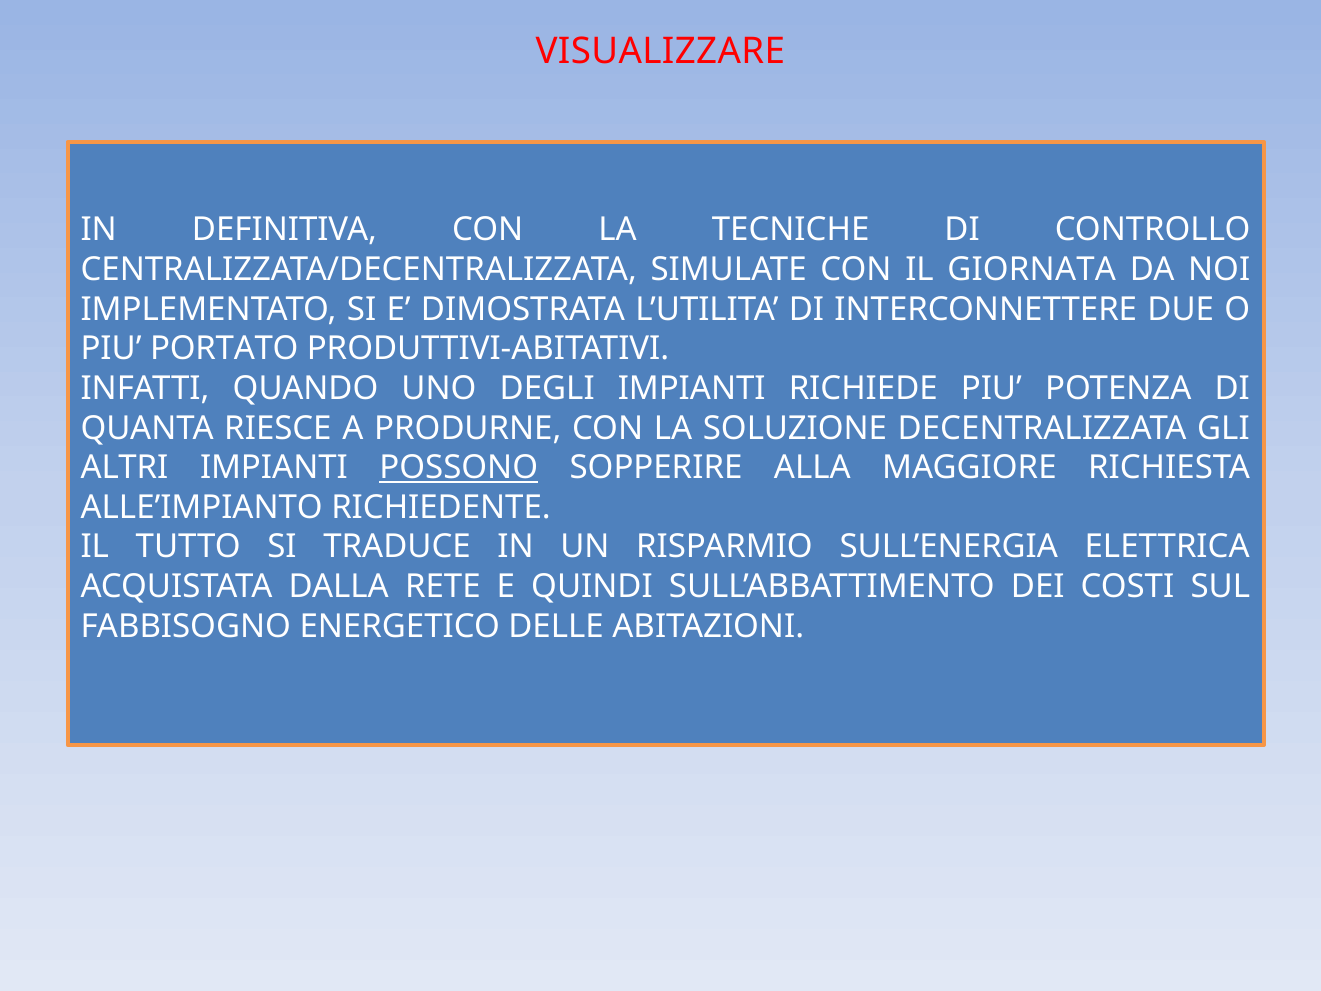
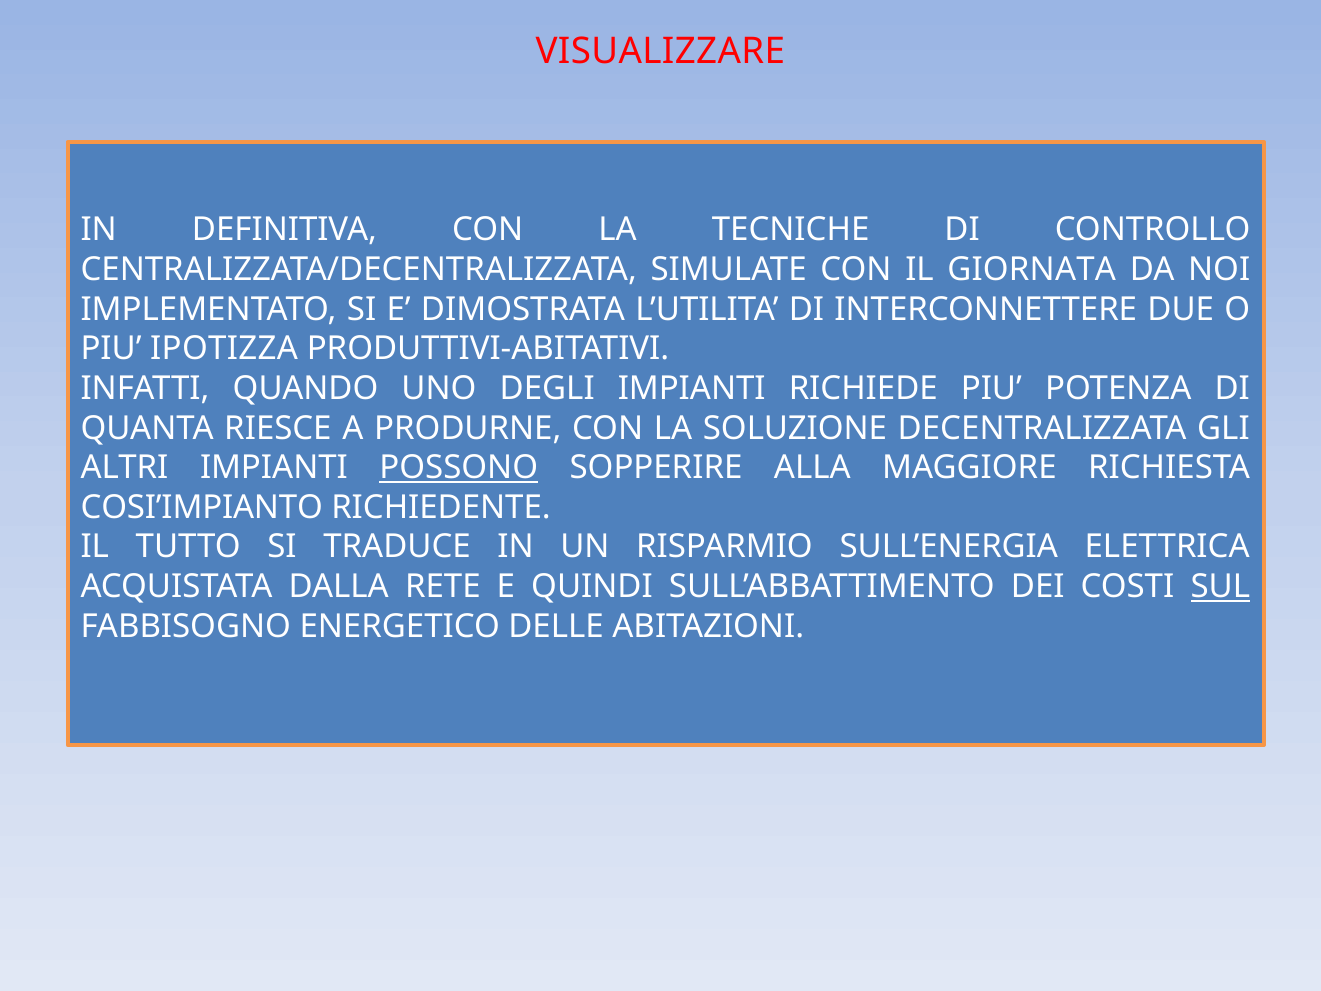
PORTATO: PORTATO -> IPOTIZZA (224, 349)
ALLE’IMPIANTO: ALLE’IMPIANTO -> COSI’IMPIANTO (202, 507)
SUL underline: none -> present (1220, 587)
